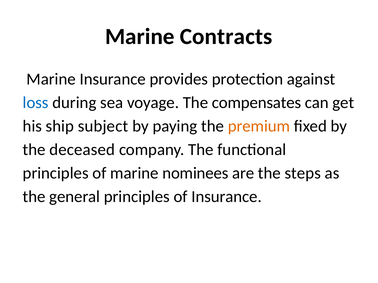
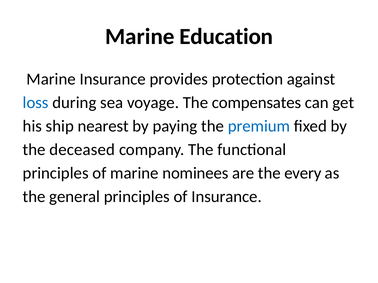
Contracts: Contracts -> Education (226, 37)
subject: subject -> nearest (103, 126)
premium colour: orange -> blue (259, 126)
steps: steps -> every (303, 173)
